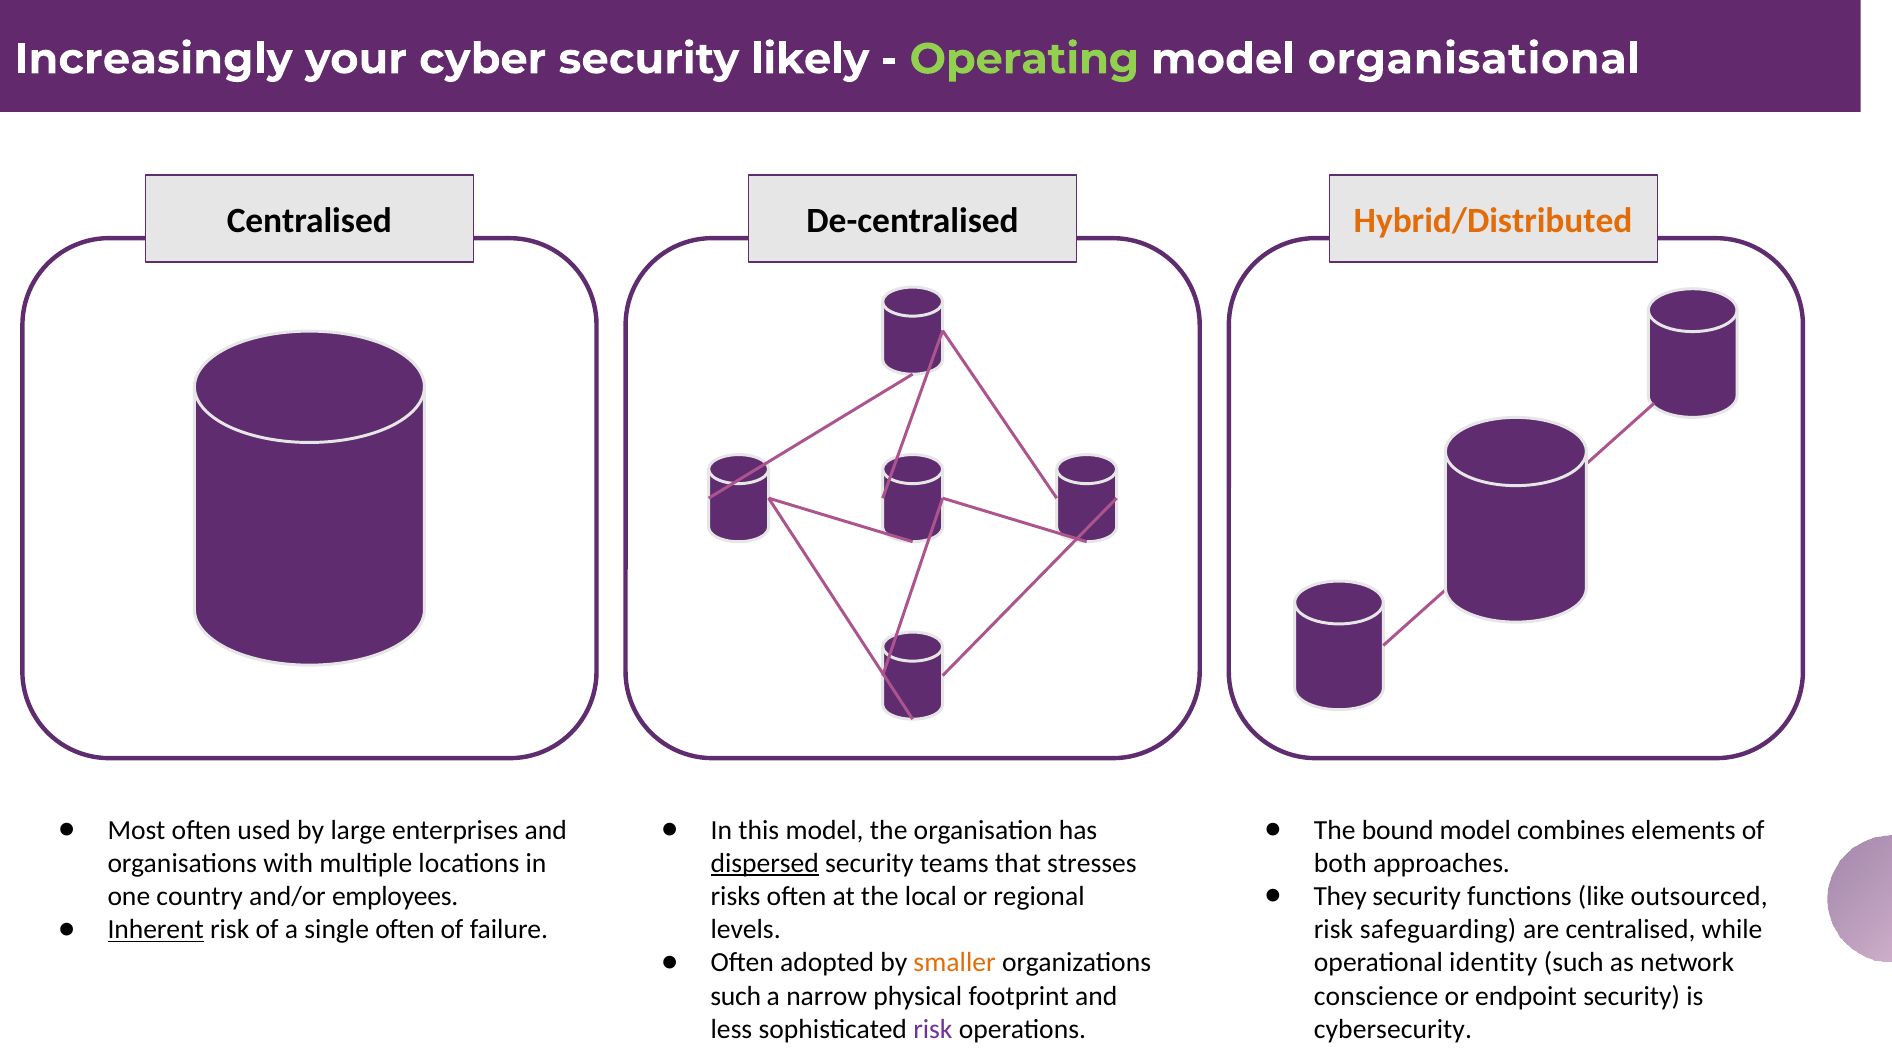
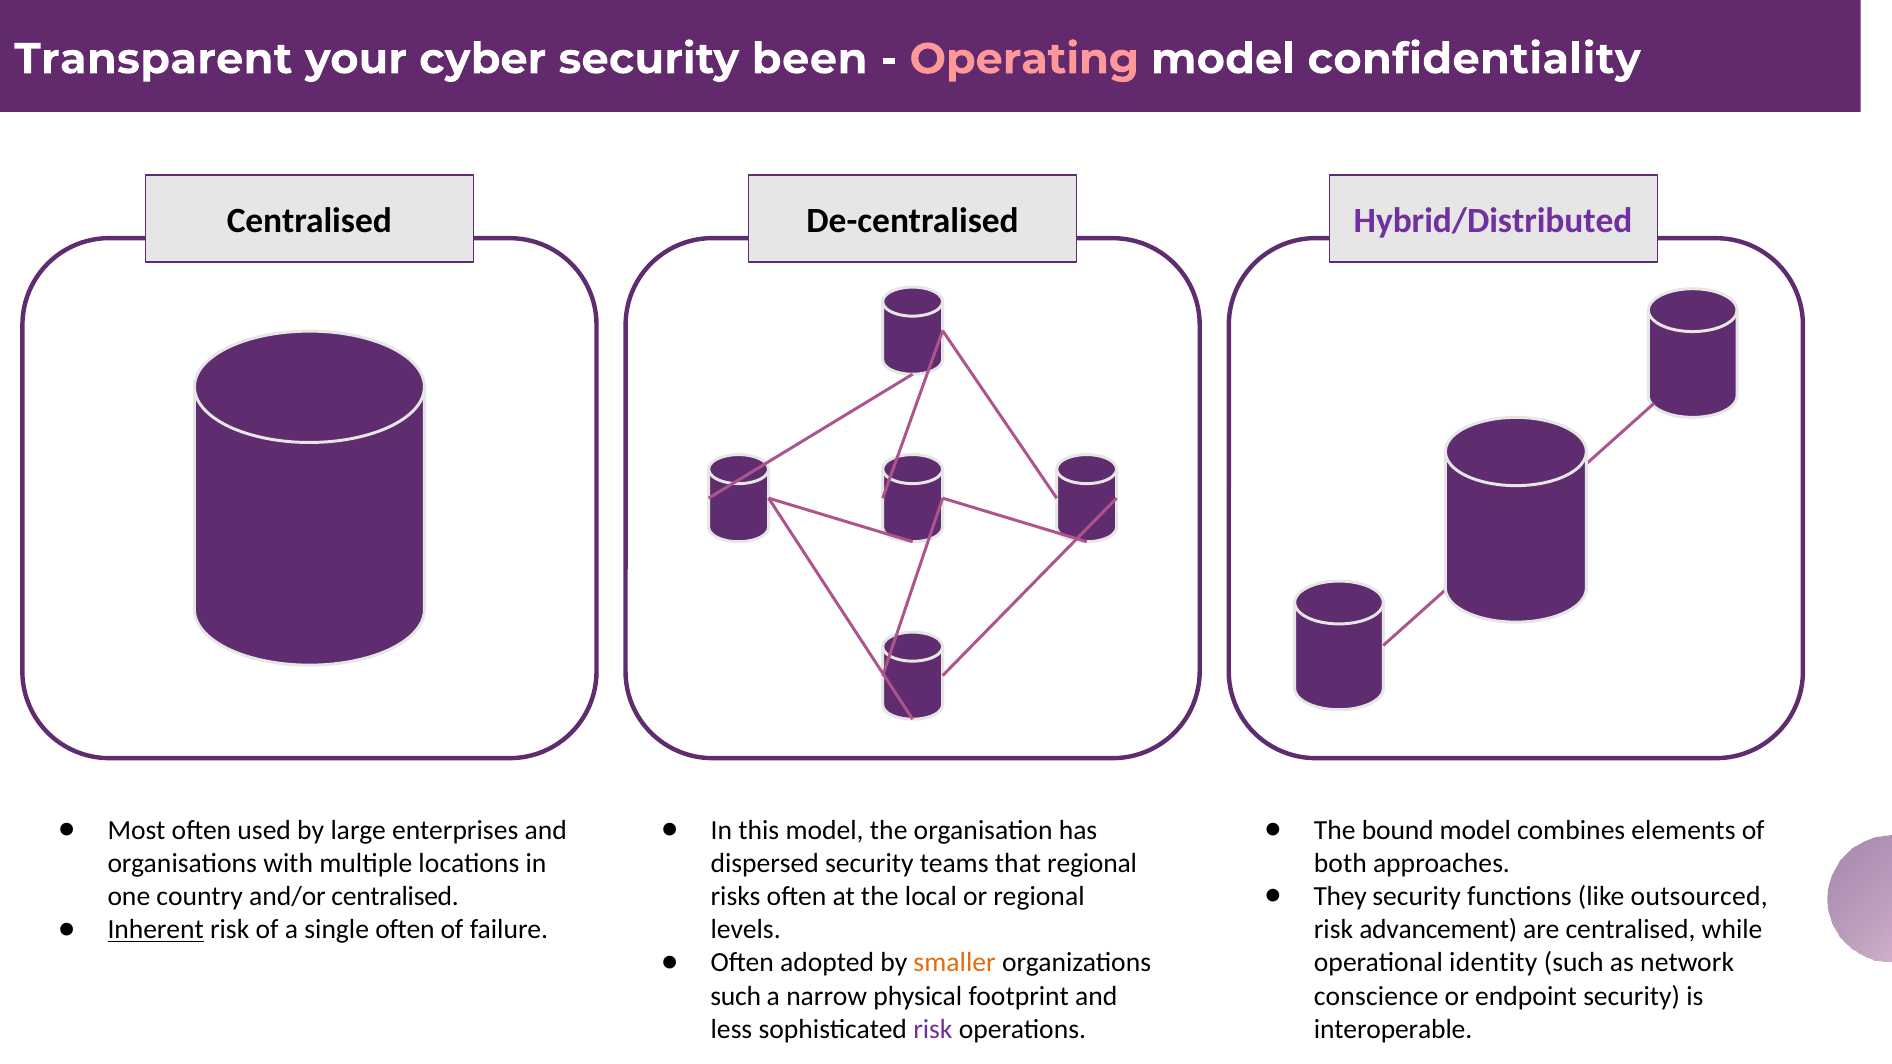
Increasingly: Increasingly -> Transparent (153, 59)
likely: likely -> been (810, 59)
Operating colour: light green -> pink (1024, 59)
organisational: organisational -> confidentiality (1474, 59)
Hybrid/Distributed colour: orange -> purple (1493, 221)
dispersed underline: present -> none (765, 864)
that stresses: stresses -> regional (1092, 864)
and/or employees: employees -> centralised (395, 897)
safeguarding: safeguarding -> advancement (1438, 930)
cybersecurity: cybersecurity -> interoperable (1393, 1029)
